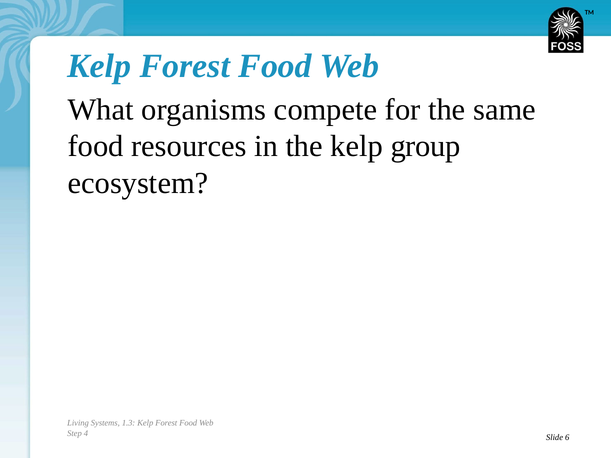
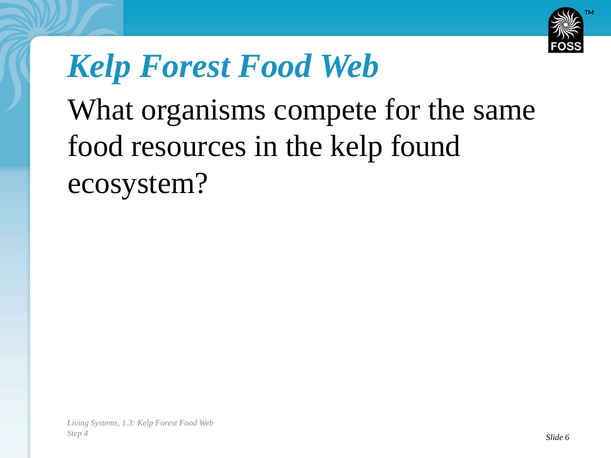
group: group -> found (426, 146)
